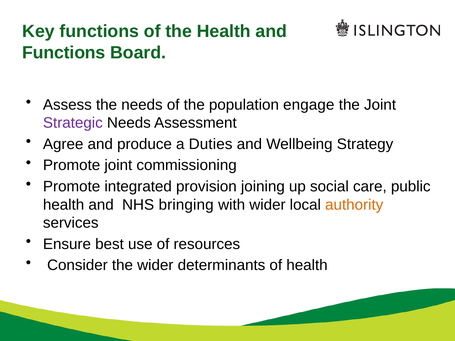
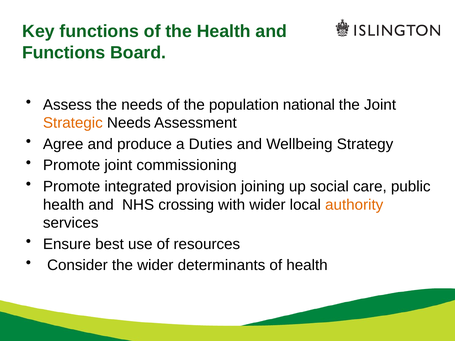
engage: engage -> national (309, 105)
Strategic colour: purple -> orange (73, 123)
bringing: bringing -> crossing (186, 205)
